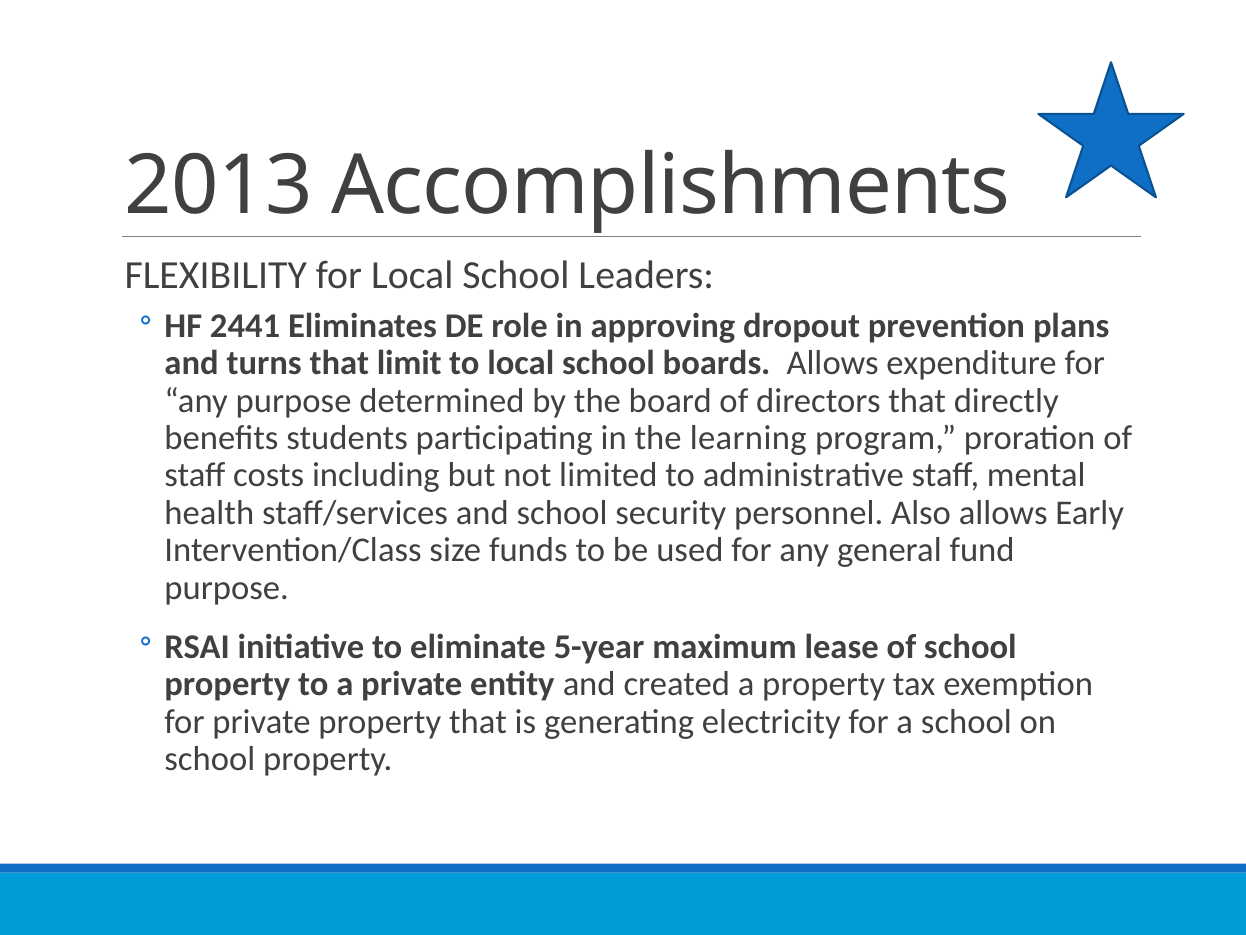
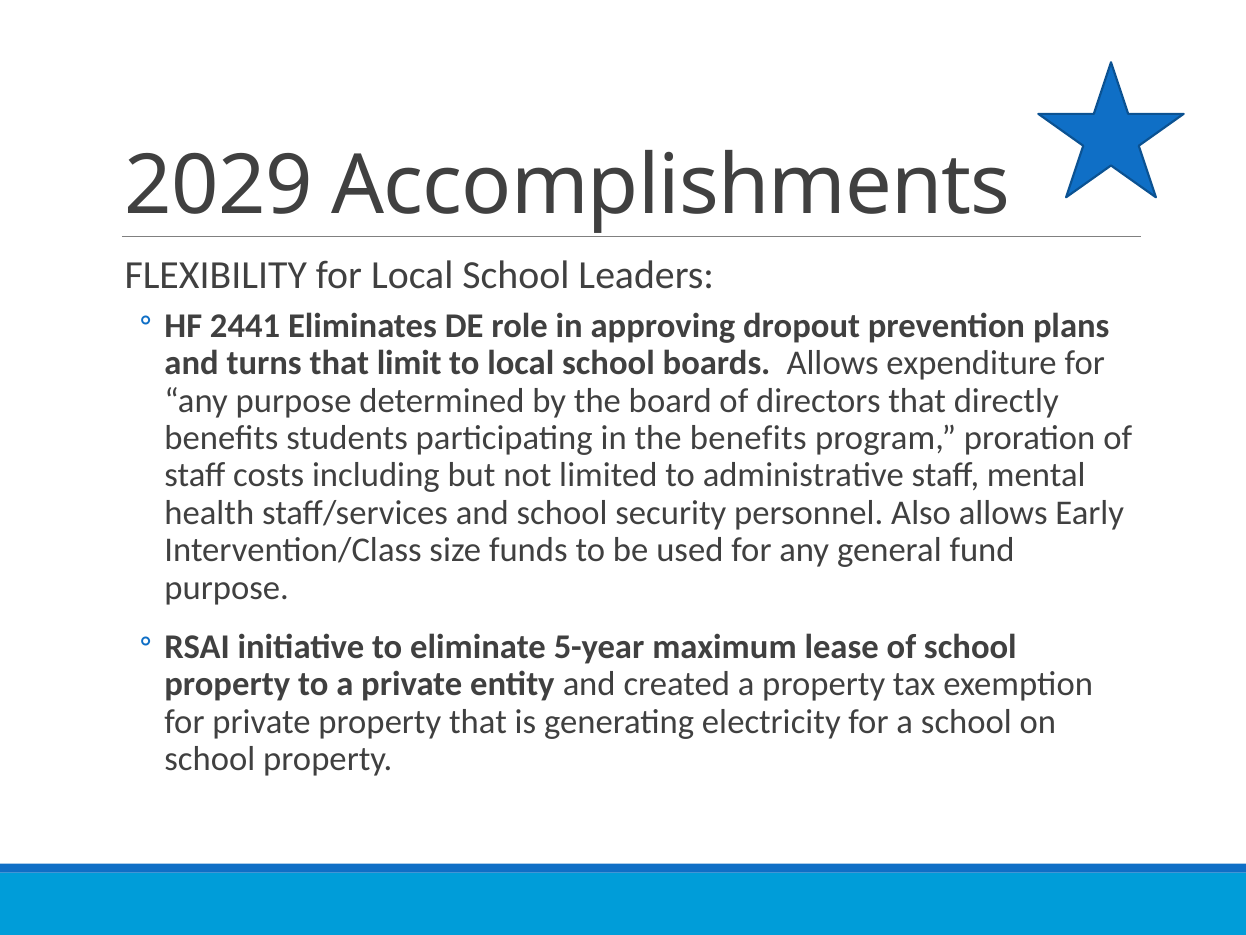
2013: 2013 -> 2029 (219, 186)
the learning: learning -> benefits (748, 438)
